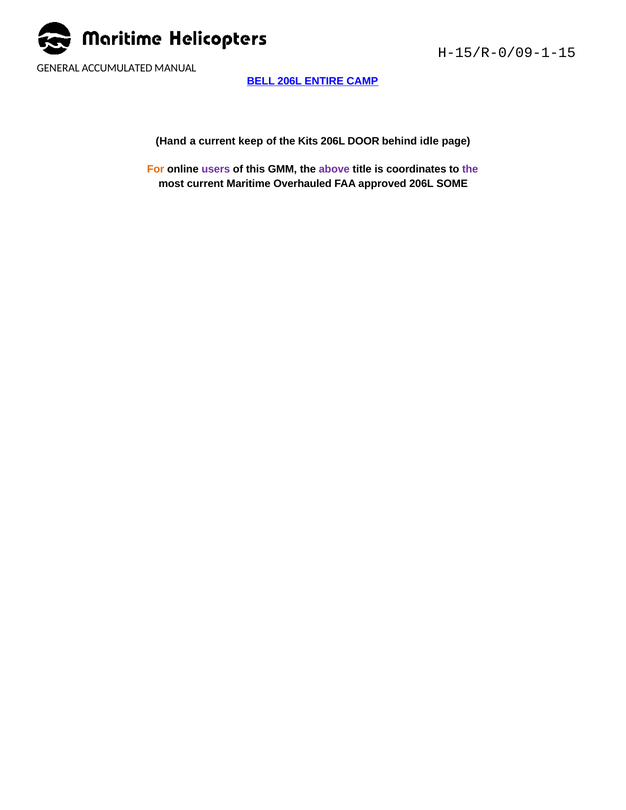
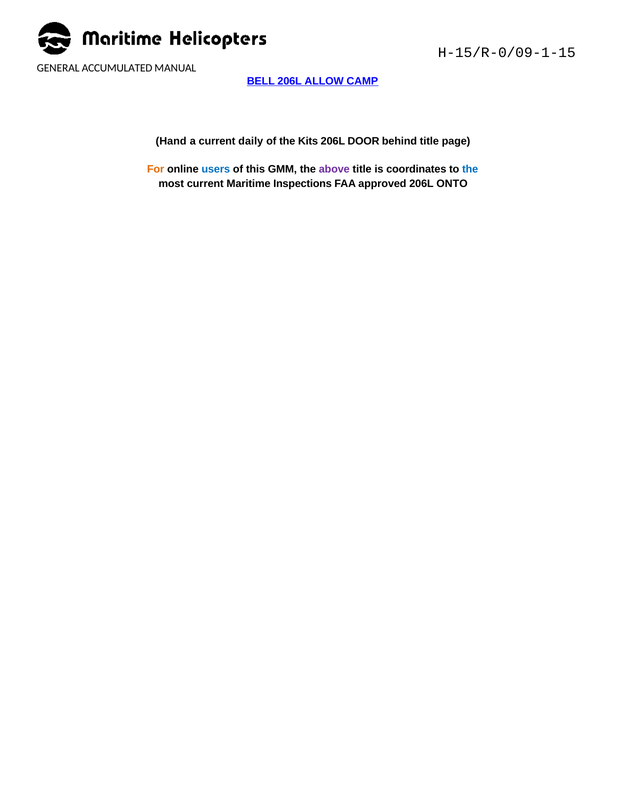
ENTIRE: ENTIRE -> ALLOW (324, 81)
keep: keep -> daily (251, 141)
behind idle: idle -> title (429, 141)
users colour: purple -> blue (216, 169)
the colour: purple -> blue (470, 169)
Overhauled: Overhauled -> Inspections (303, 184)
SOME: SOME -> ONTO (452, 184)
